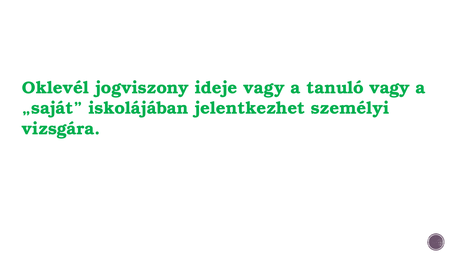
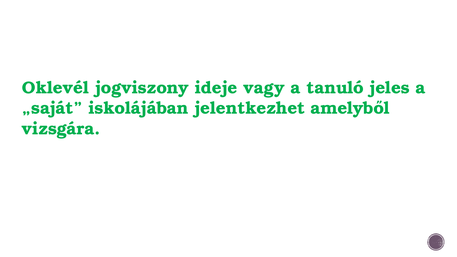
tanuló vagy: vagy -> jeles (390, 88)
személyi: személyi -> amelyből (350, 108)
